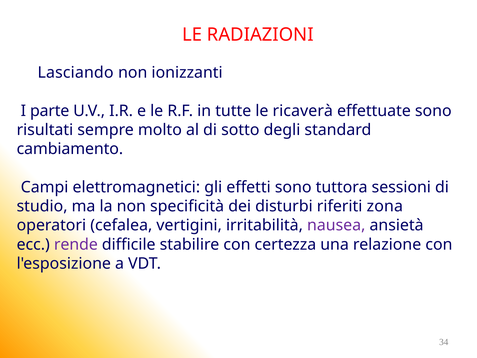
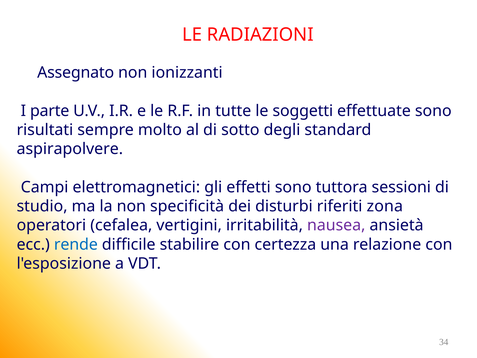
Lasciando: Lasciando -> Assegnato (76, 73)
ricaverà: ricaverà -> soggetti (303, 111)
cambiamento: cambiamento -> aspirapolvere (70, 149)
rende colour: purple -> blue (76, 244)
